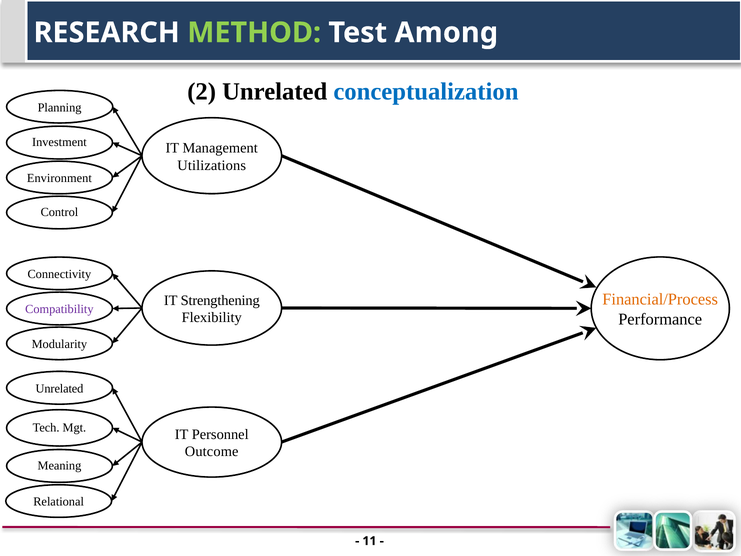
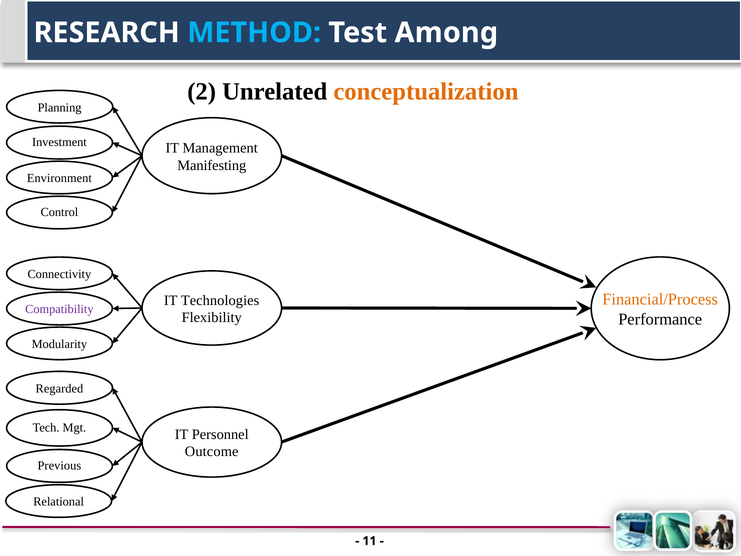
METHOD colour: light green -> light blue (254, 33)
conceptualization colour: blue -> orange (426, 91)
Utilizations: Utilizations -> Manifesting (212, 165)
Strengthening: Strengthening -> Technologies (220, 300)
Unrelated: Unrelated -> Regarded (59, 388)
Meaning: Meaning -> Previous (59, 466)
